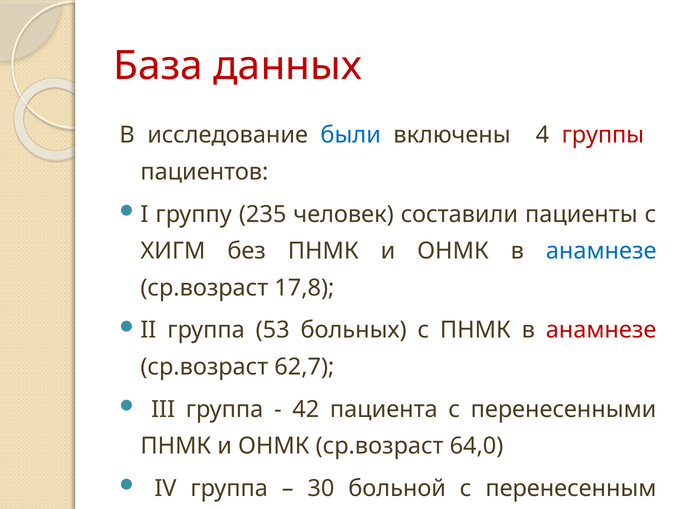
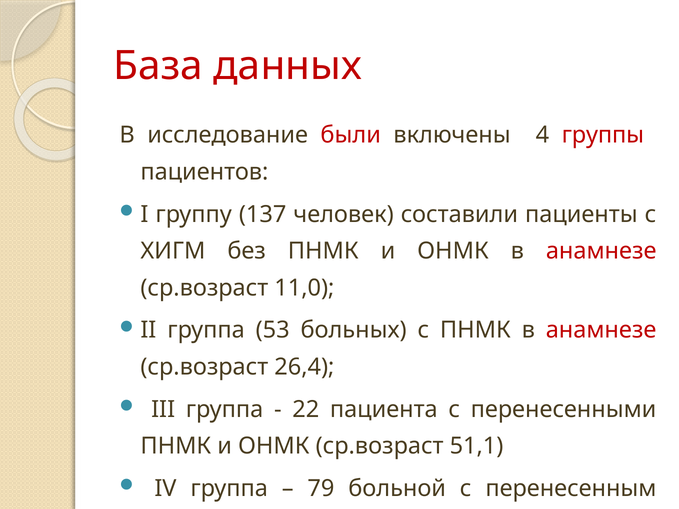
были colour: blue -> red (351, 135)
235: 235 -> 137 (263, 214)
анамнезе colour: blue -> red (601, 251)
17,8: 17,8 -> 11,0 (304, 288)
62,7: 62,7 -> 26,4 (304, 367)
42: 42 -> 22 (306, 409)
64,0: 64,0 -> 51,1 (477, 446)
30: 30 -> 79 (321, 489)
